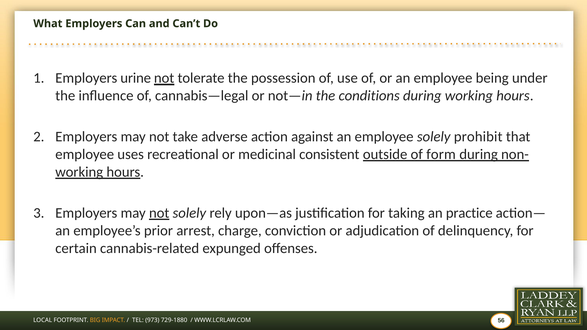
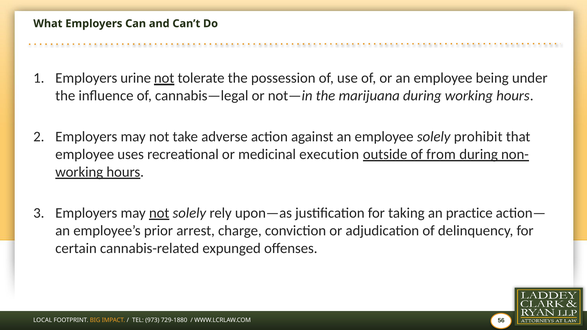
conditions: conditions -> marijuana (369, 96)
consistent: consistent -> execution (329, 154)
form: form -> from (441, 154)
